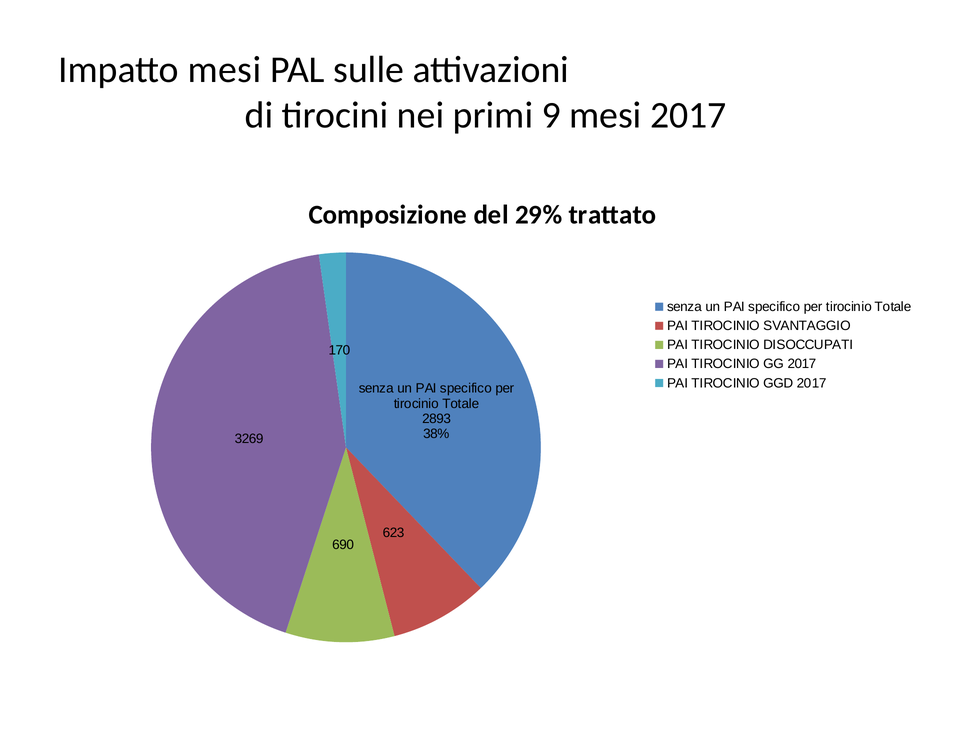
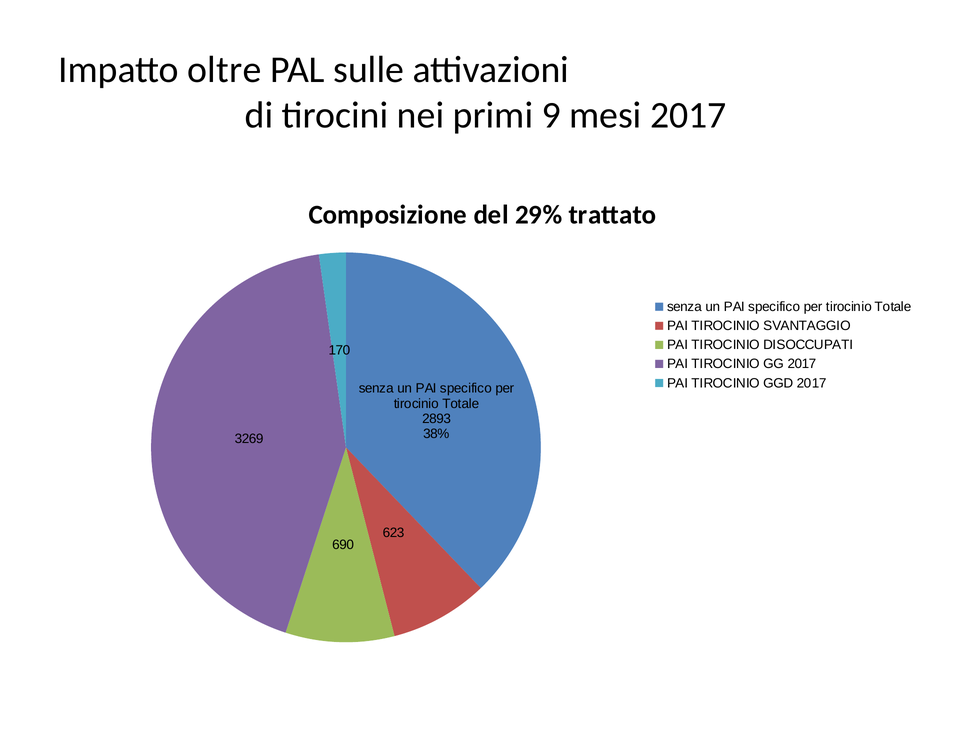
Impatto mesi: mesi -> oltre (224, 70)
